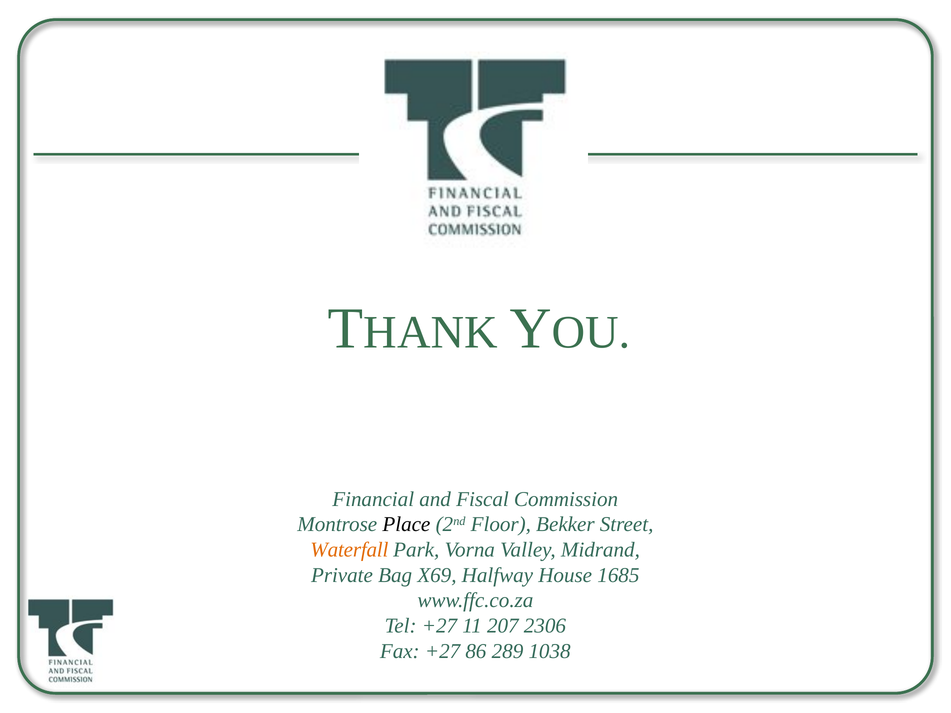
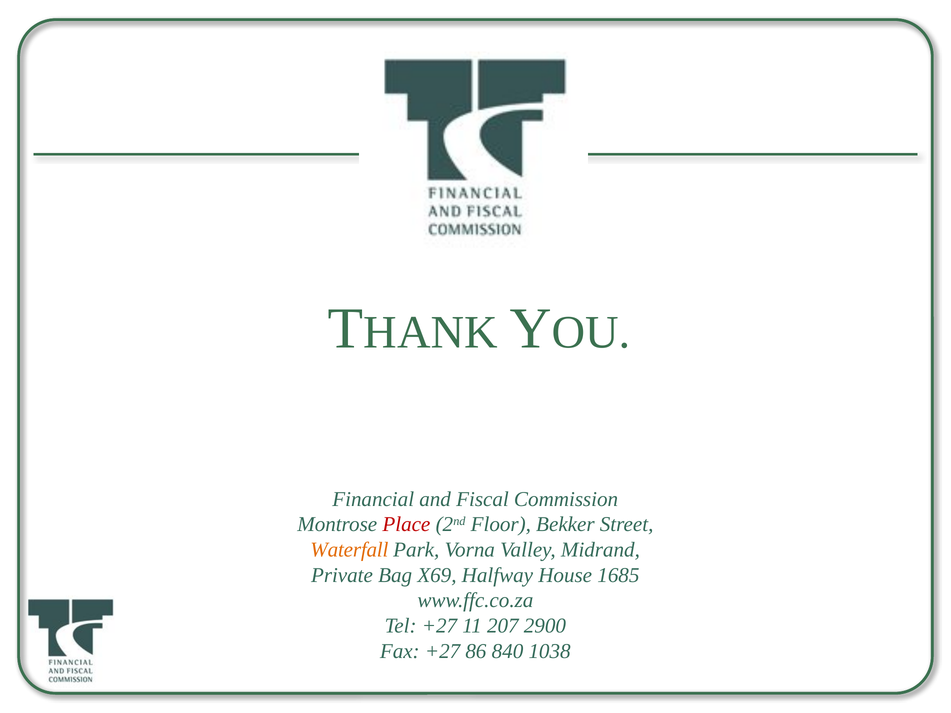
Place colour: black -> red (406, 525)
2306: 2306 -> 2900 (545, 626)
289: 289 -> 840 (508, 651)
